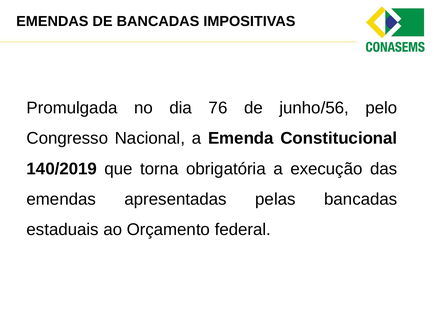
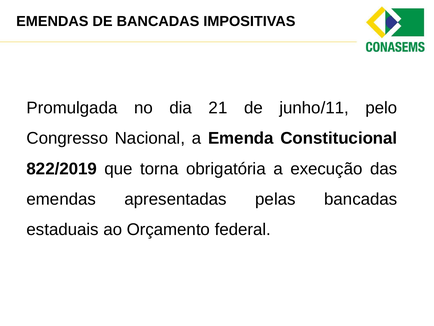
76: 76 -> 21 (218, 108)
junho/56: junho/56 -> junho/11 (314, 108)
140/2019: 140/2019 -> 822/2019 (62, 169)
